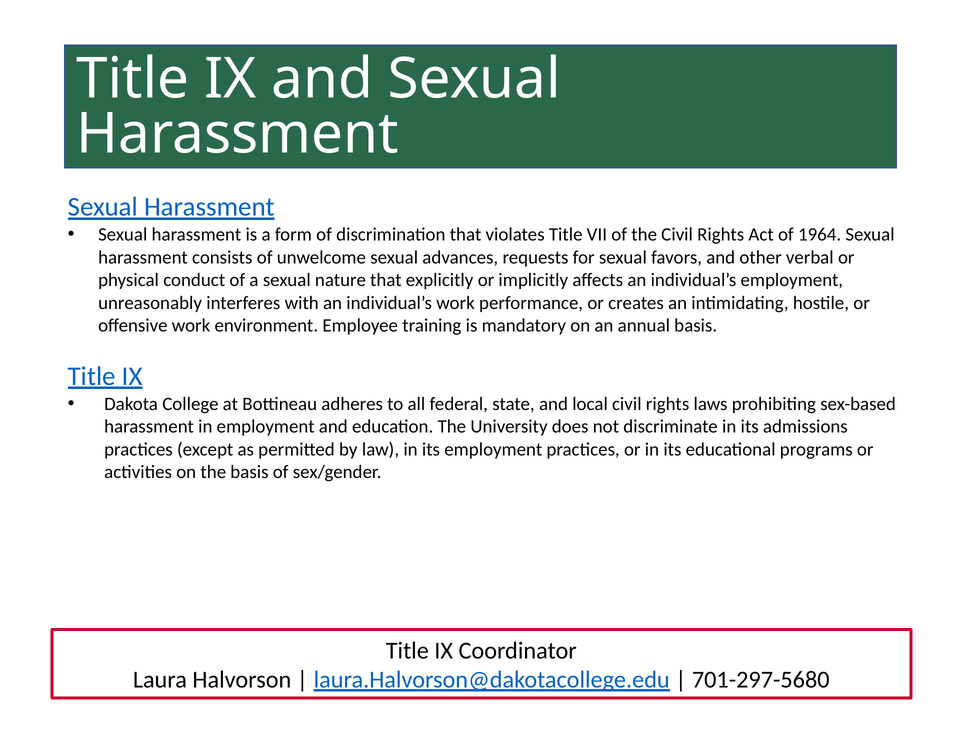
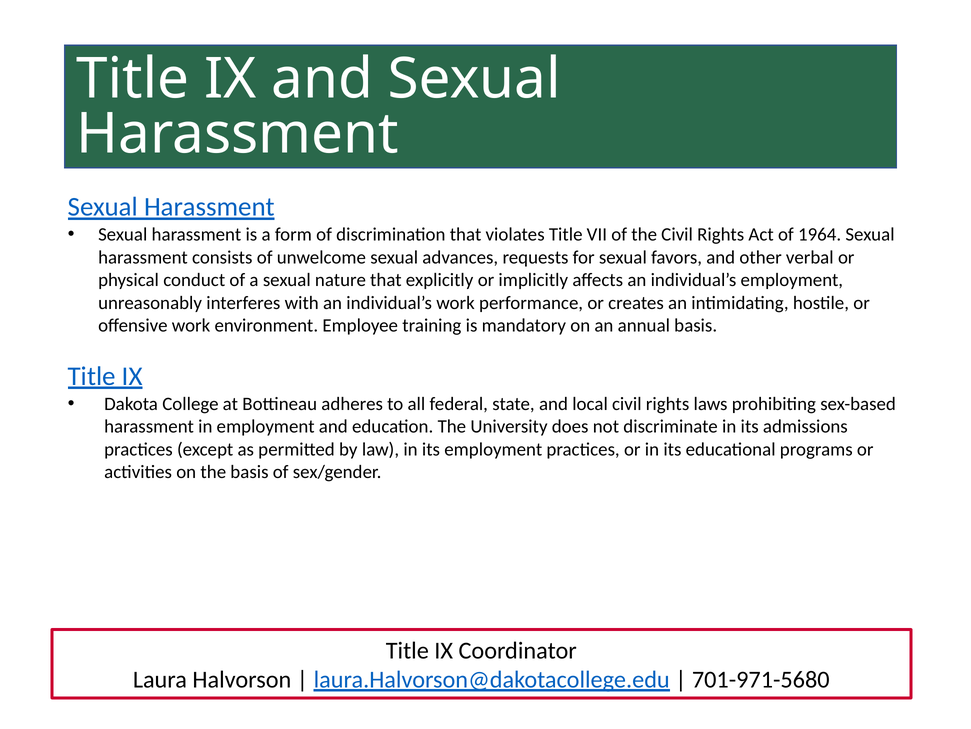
701-297-5680: 701-297-5680 -> 701-971-5680 (761, 679)
